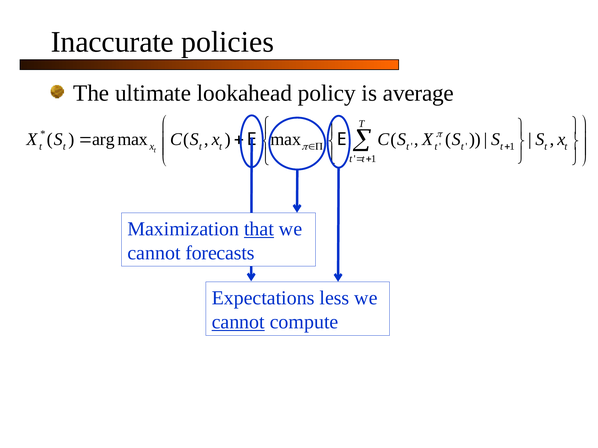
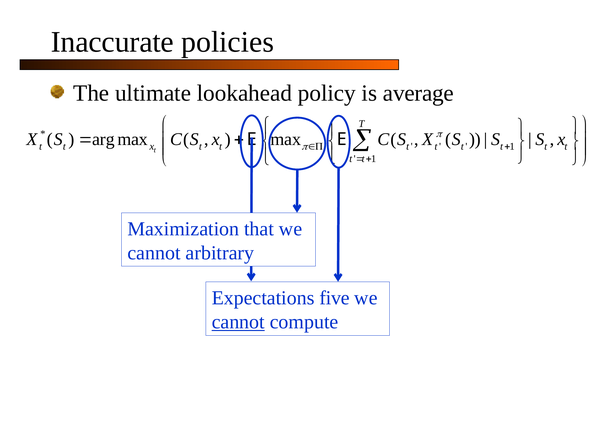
that underline: present -> none (259, 229)
forecasts: forecasts -> arbitrary (220, 253)
less: less -> five (335, 298)
